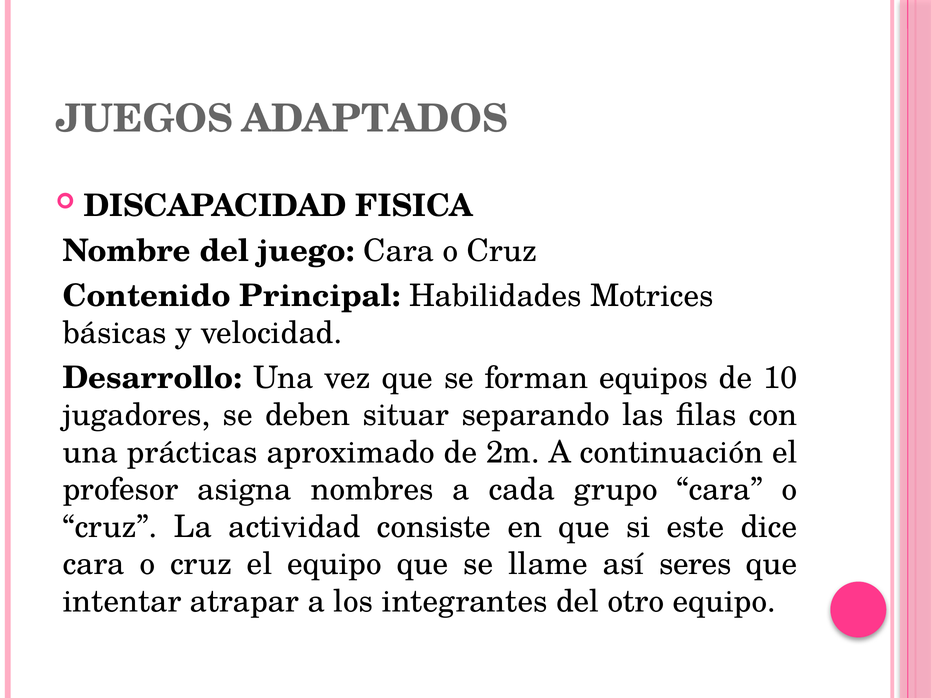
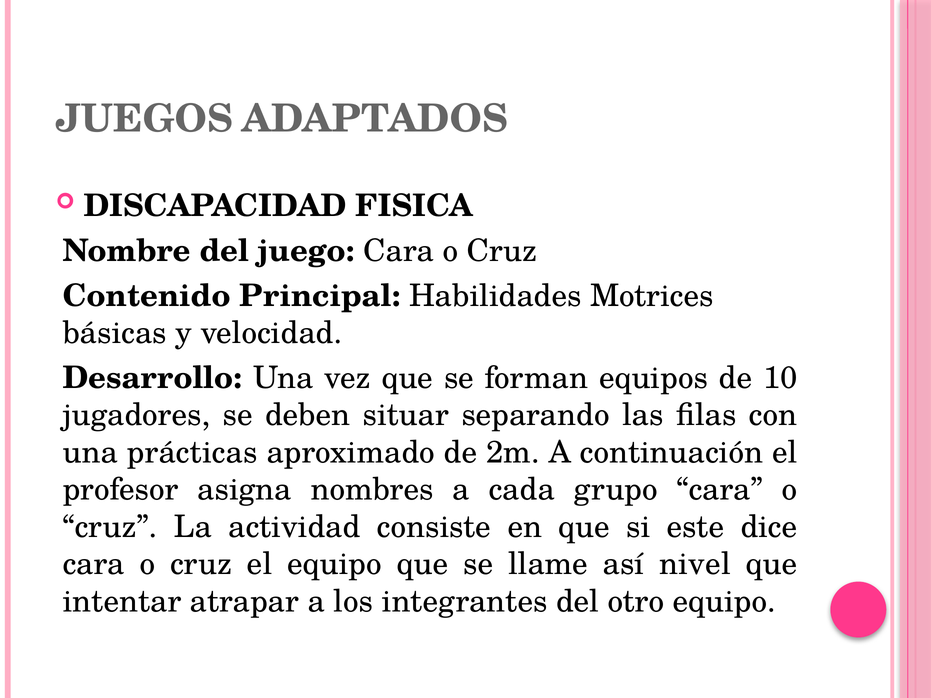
seres: seres -> nivel (695, 564)
